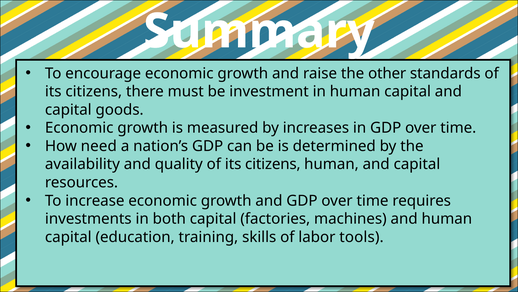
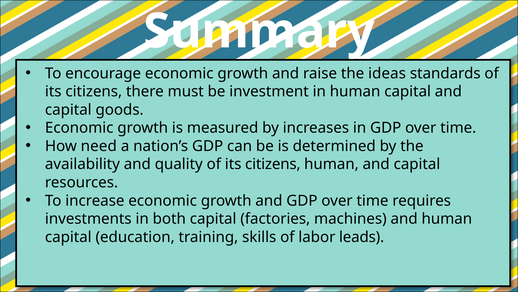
other: other -> ideas (387, 73)
tools: tools -> leads (362, 237)
